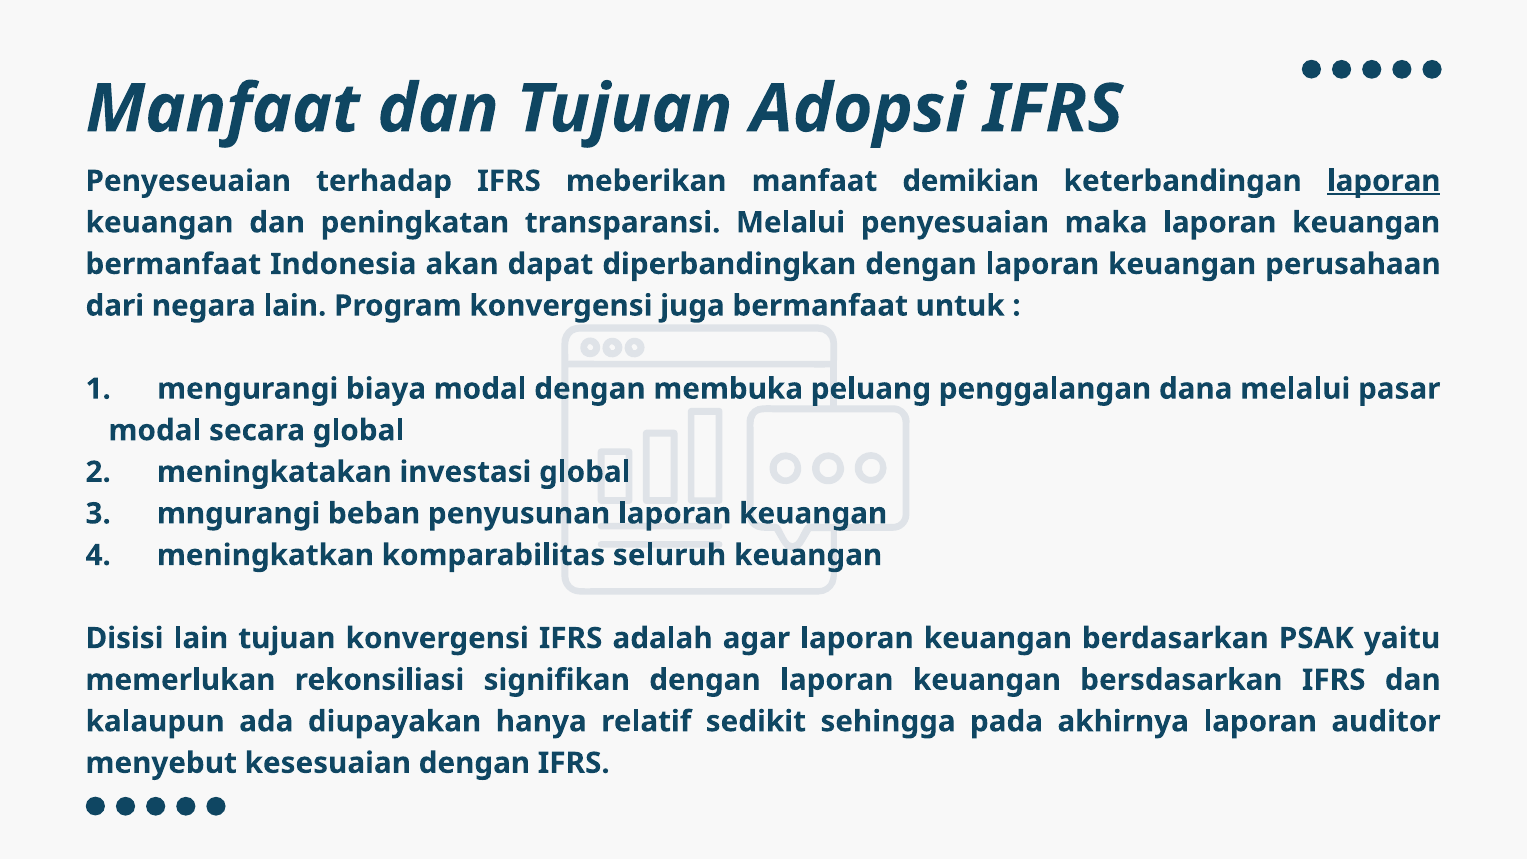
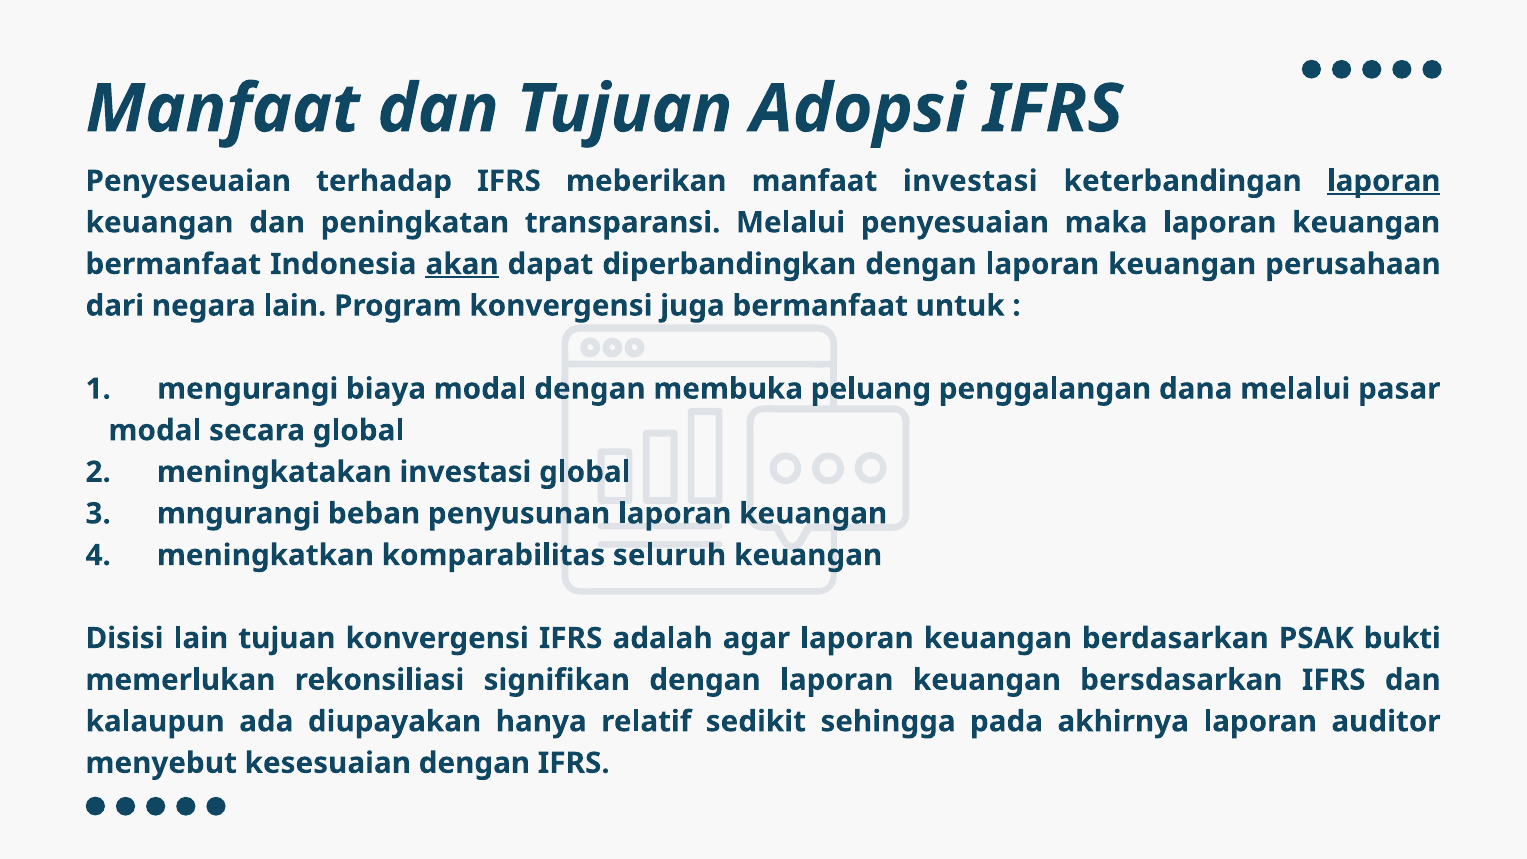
manfaat demikian: demikian -> investasi (970, 181)
akan underline: none -> present (462, 264)
yaitu: yaitu -> bukti (1402, 638)
